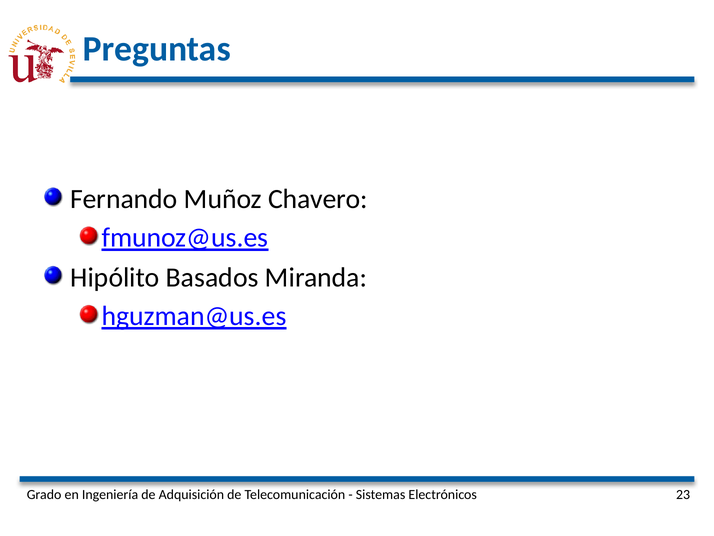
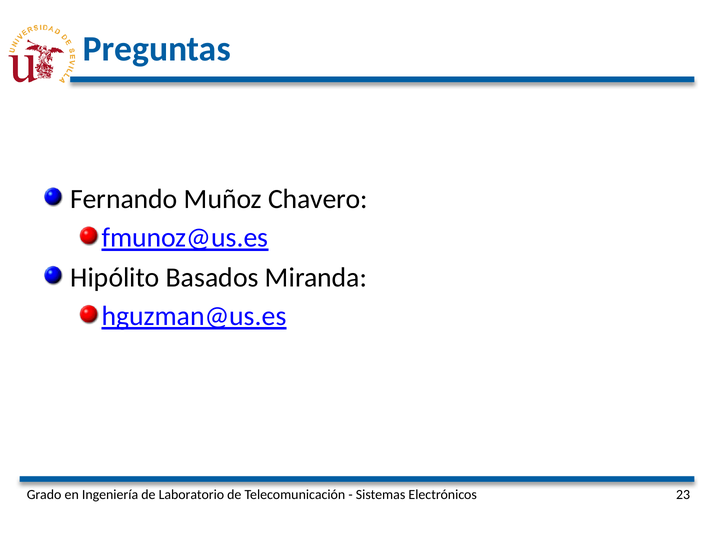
Adquisición: Adquisición -> Laboratorio (191, 494)
